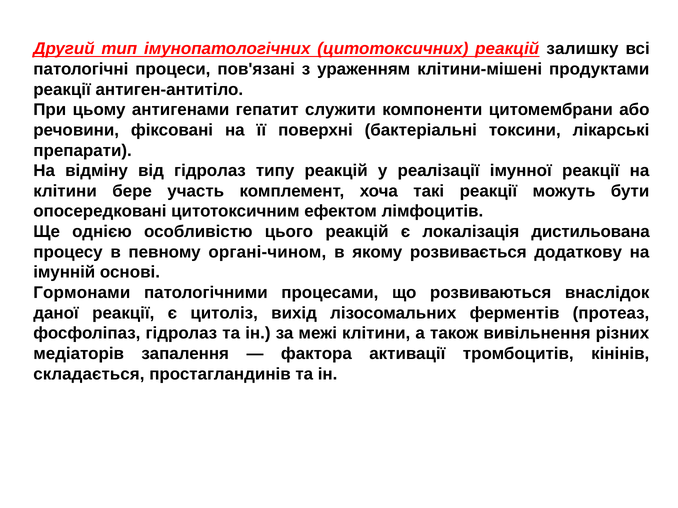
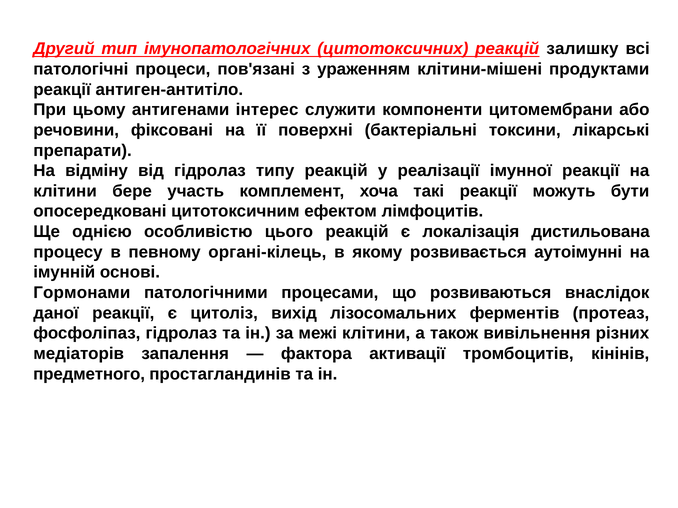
гепатит: гепатит -> інтерес (267, 110)
органі-чином: органі-чином -> органі-кілець (267, 252)
додаткову: додаткову -> аутоімунні (578, 252)
складається: складається -> предметного (89, 374)
